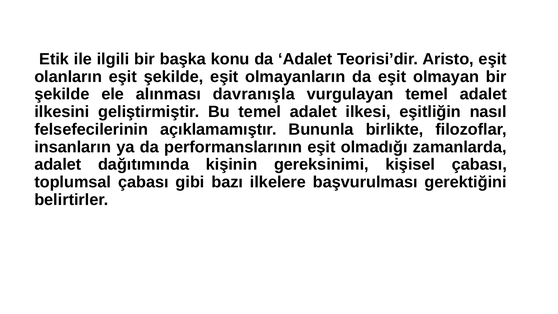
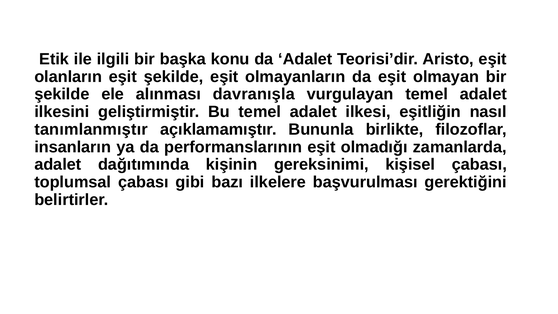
felsefecilerinin: felsefecilerinin -> tanımlanmıştır (91, 129)
